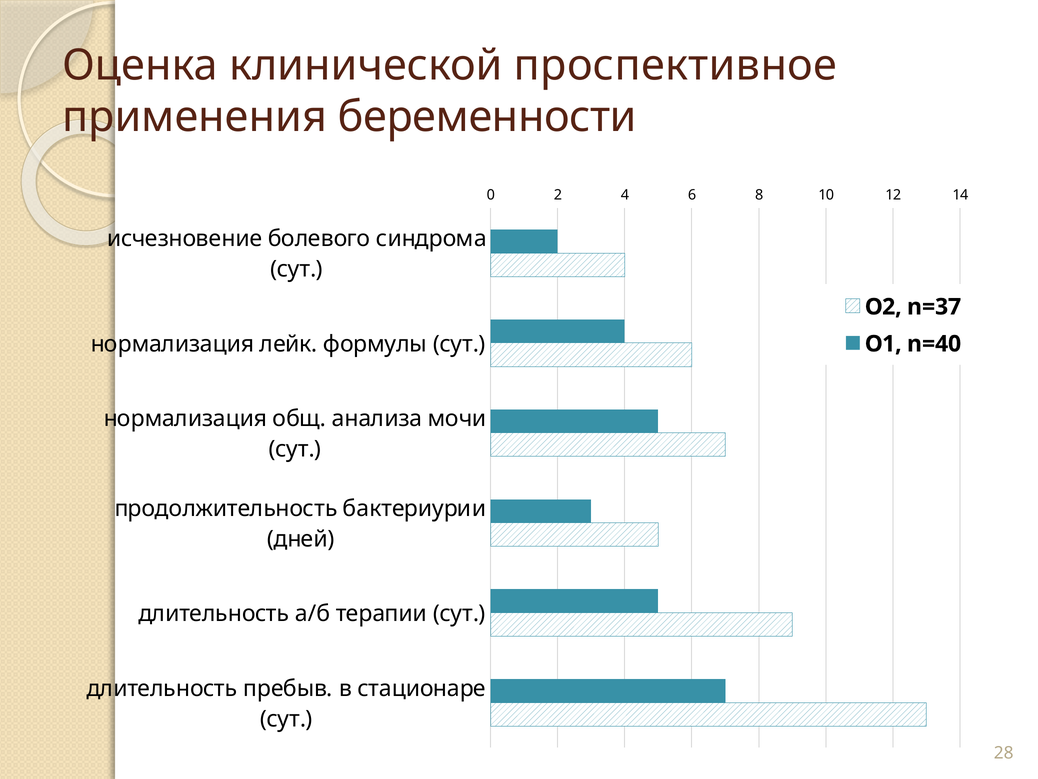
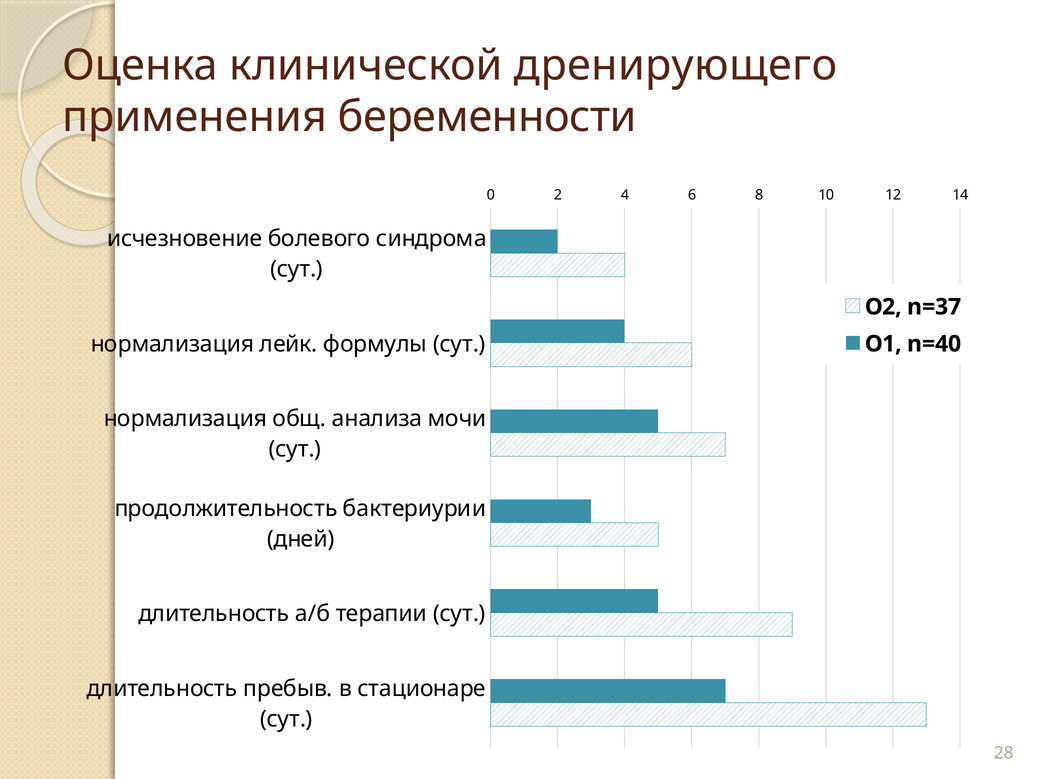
проспективное: проспективное -> дренирующего (676, 65)
